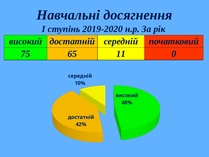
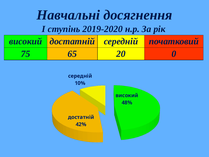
11: 11 -> 20 (121, 54)
